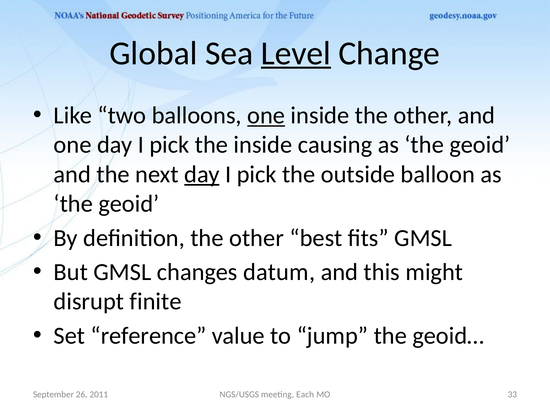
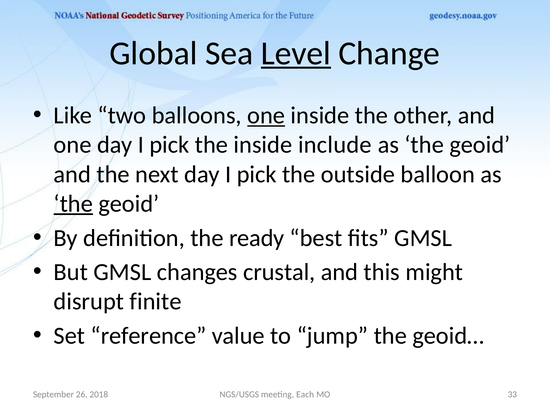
causing: causing -> include (335, 145)
day underline: present -> none (202, 174)
the underline: none -> present (73, 203)
definition the other: other -> ready (257, 238)
datum: datum -> crustal (279, 272)
2011: 2011 -> 2018 (99, 394)
